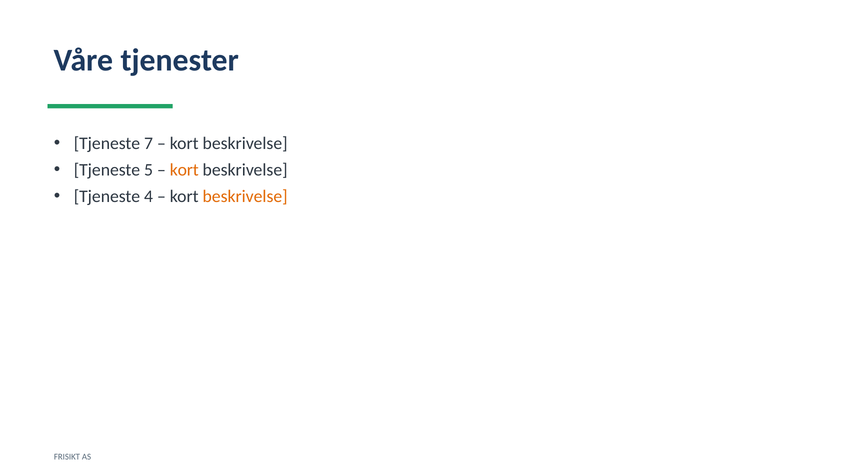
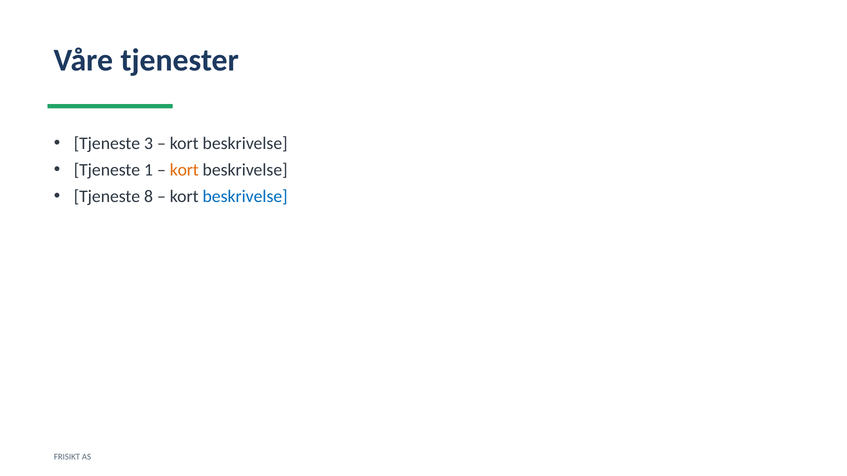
7: 7 -> 3 (148, 143)
5: 5 -> 1 (148, 170)
4: 4 -> 8 (148, 196)
beskrivelse colour: orange -> blue (245, 196)
